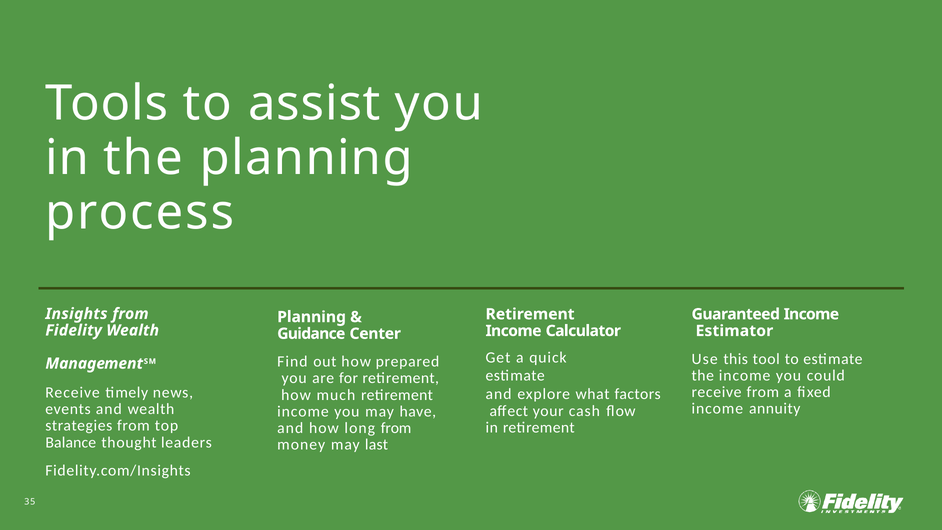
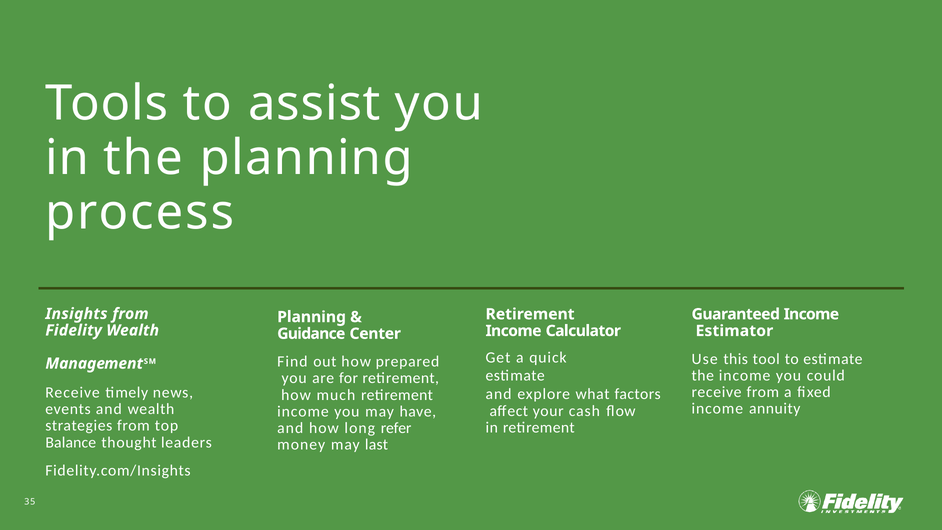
long from: from -> refer (396, 428)
